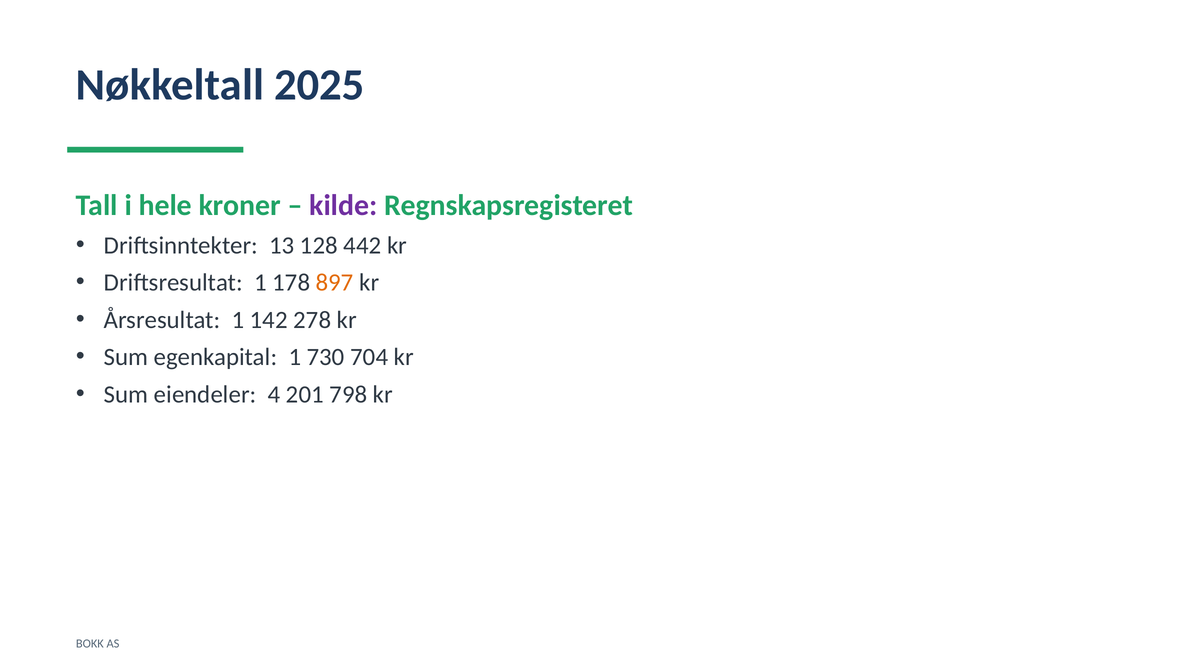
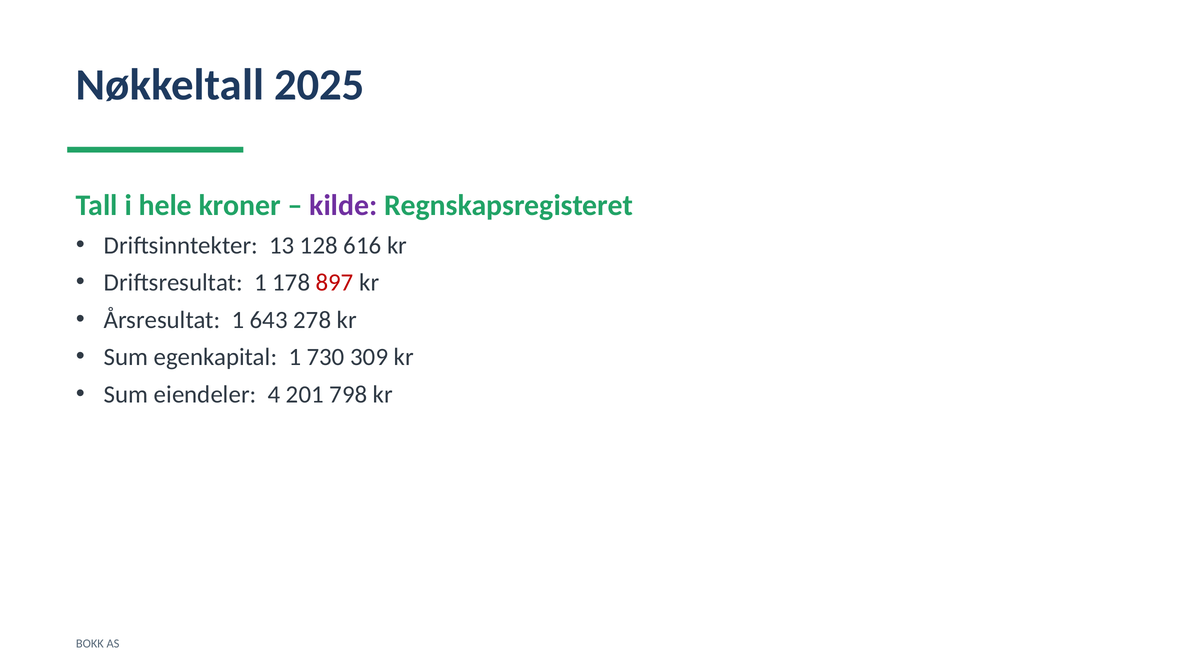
442: 442 -> 616 (362, 246)
897 colour: orange -> red (335, 283)
142: 142 -> 643 (269, 320)
704: 704 -> 309 (369, 358)
